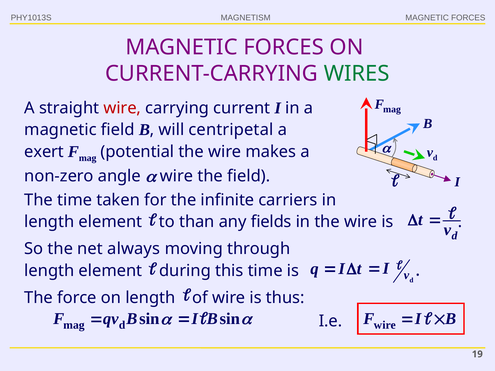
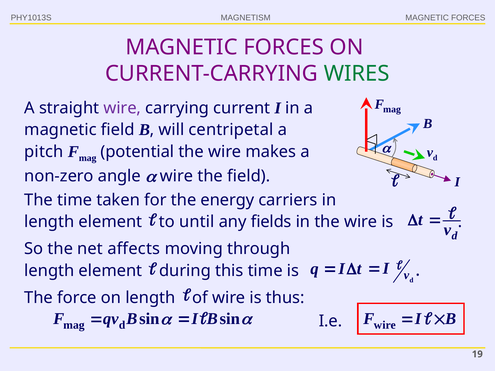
wire colour: red -> purple (122, 108)
exert: exert -> pitch (44, 152)
infinite: infinite -> energy (227, 200)
than: than -> until (197, 222)
always: always -> affects (134, 249)
